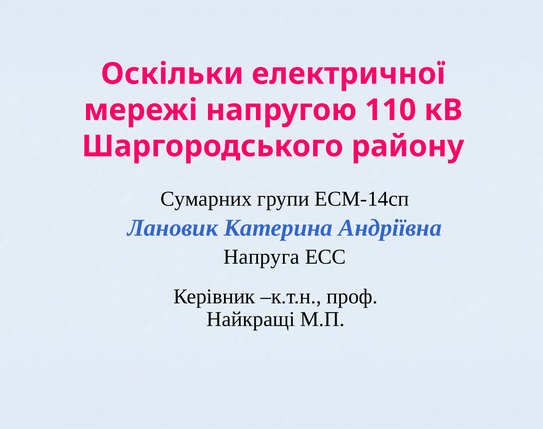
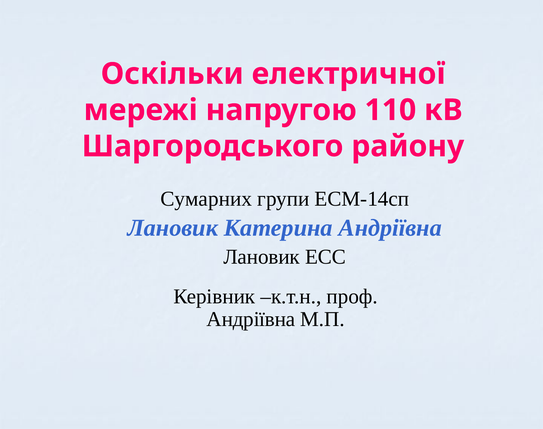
Напруга: Напруга -> Лановик (262, 257)
Найкращі: Найкращі -> Андріївна (251, 319)
